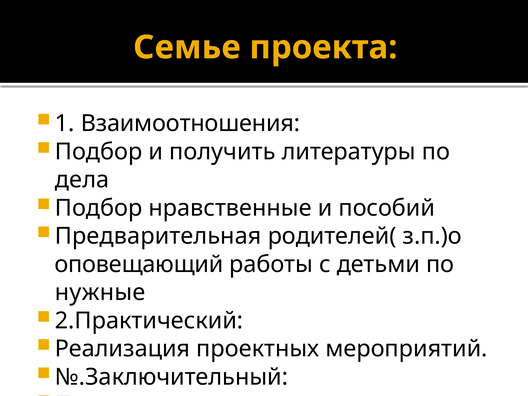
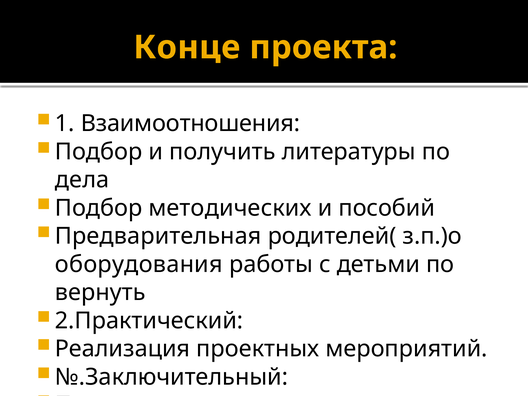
Семье: Семье -> Конце (187, 47)
нравственные: нравственные -> методических (230, 208)
оповещающий: оповещающий -> оборудования (139, 264)
нужные: нужные -> вернуть (100, 293)
